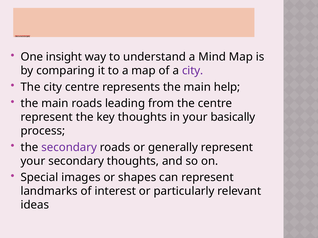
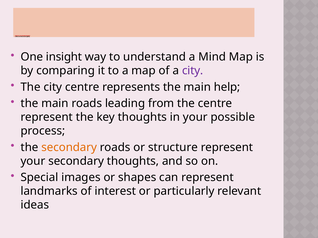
basically: basically -> possible (233, 117)
secondary colour: purple -> orange (69, 148)
generally: generally -> structure (173, 148)
